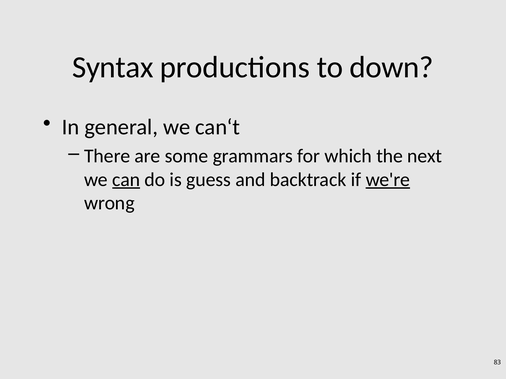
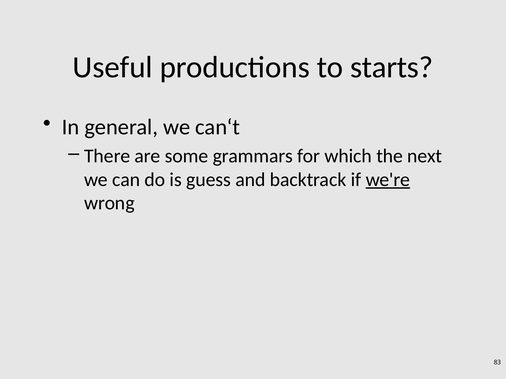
Syntax: Syntax -> Useful (113, 68)
down: down -> starts (392, 68)
can underline: present -> none (126, 180)
